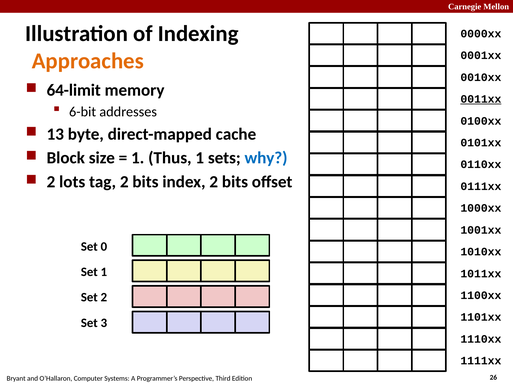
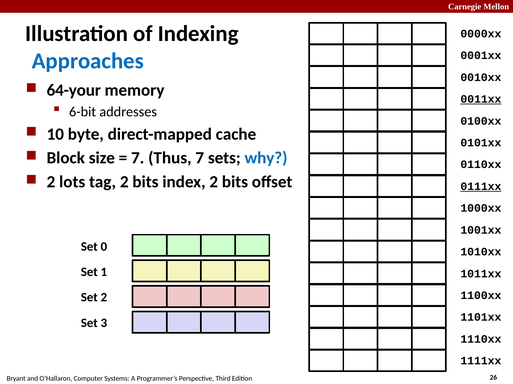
Approaches colour: orange -> blue (88, 61)
64-limit: 64-limit -> 64-your (74, 90)
13: 13 -> 10 (55, 134)
1: 1 -> 7 (138, 158)
Thus 1: 1 -> 7 (200, 158)
0111xx underline: none -> present (481, 187)
